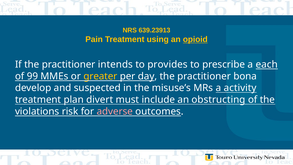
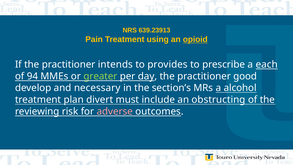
99: 99 -> 94 (32, 76)
greater colour: yellow -> light green (100, 76)
bona: bona -> good (245, 76)
suspected: suspected -> necessary (97, 88)
misuse’s: misuse’s -> section’s (171, 88)
activity: activity -> alcohol (240, 88)
violations: violations -> reviewing (37, 111)
